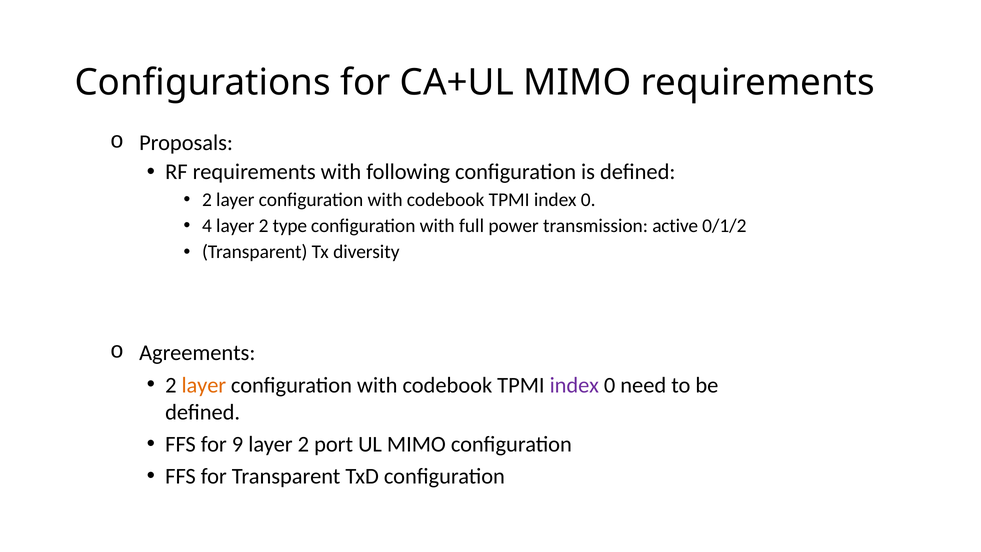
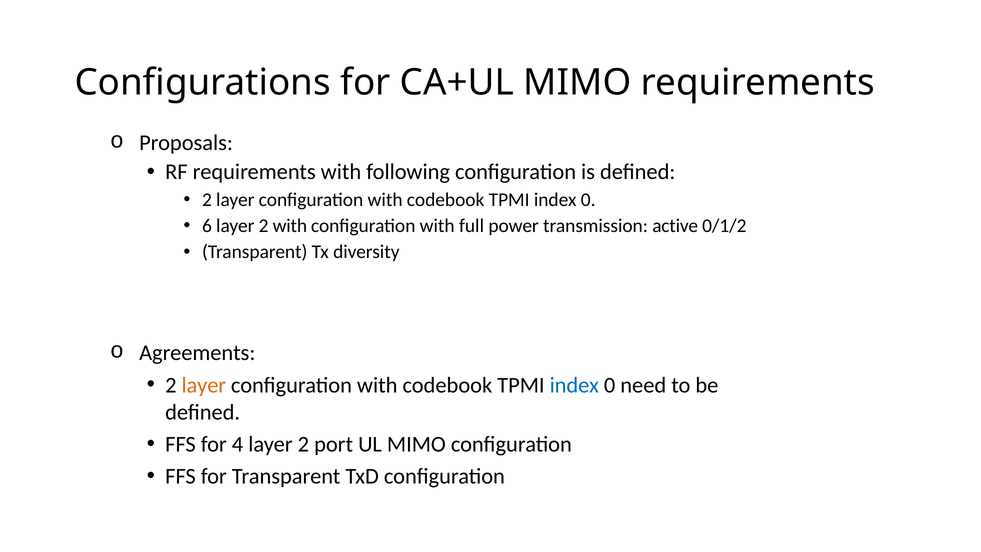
4: 4 -> 6 (207, 226)
2 type: type -> with (290, 226)
index colour: purple -> blue (574, 385)
9: 9 -> 4 (238, 444)
